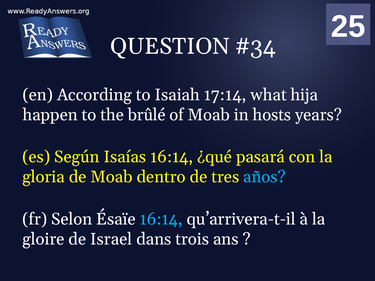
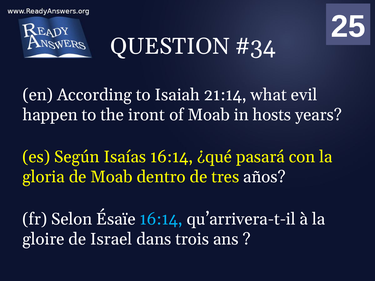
17:14: 17:14 -> 21:14 (225, 95)
hija: hija -> evil (304, 95)
brûlé: brûlé -> iront (147, 115)
años colour: light blue -> white (264, 177)
